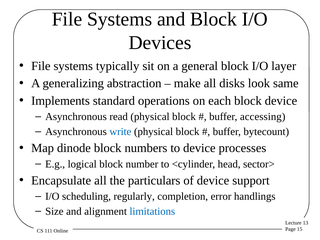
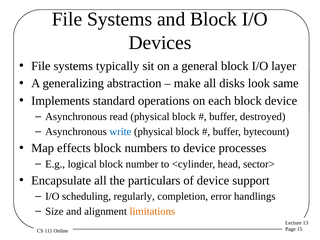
accessing: accessing -> destroyed (263, 117)
dinode: dinode -> effects (74, 148)
limitations colour: blue -> orange (152, 211)
